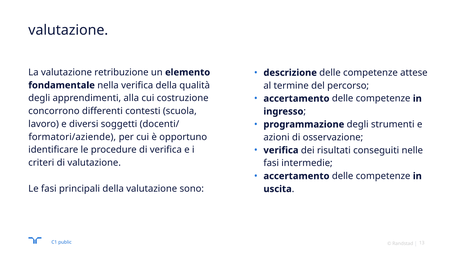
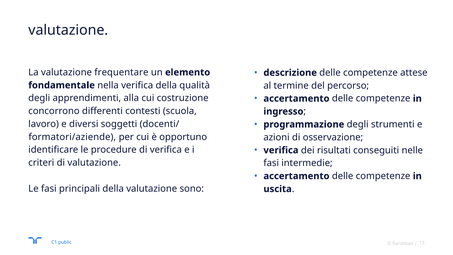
retribuzione: retribuzione -> frequentare (121, 72)
